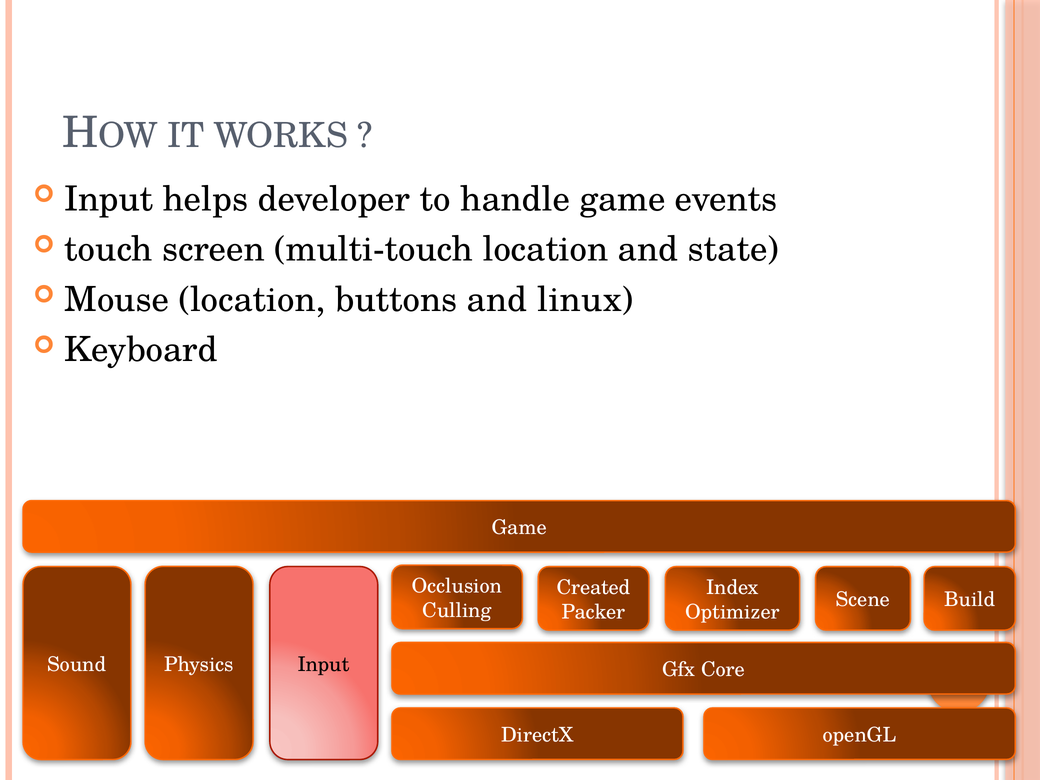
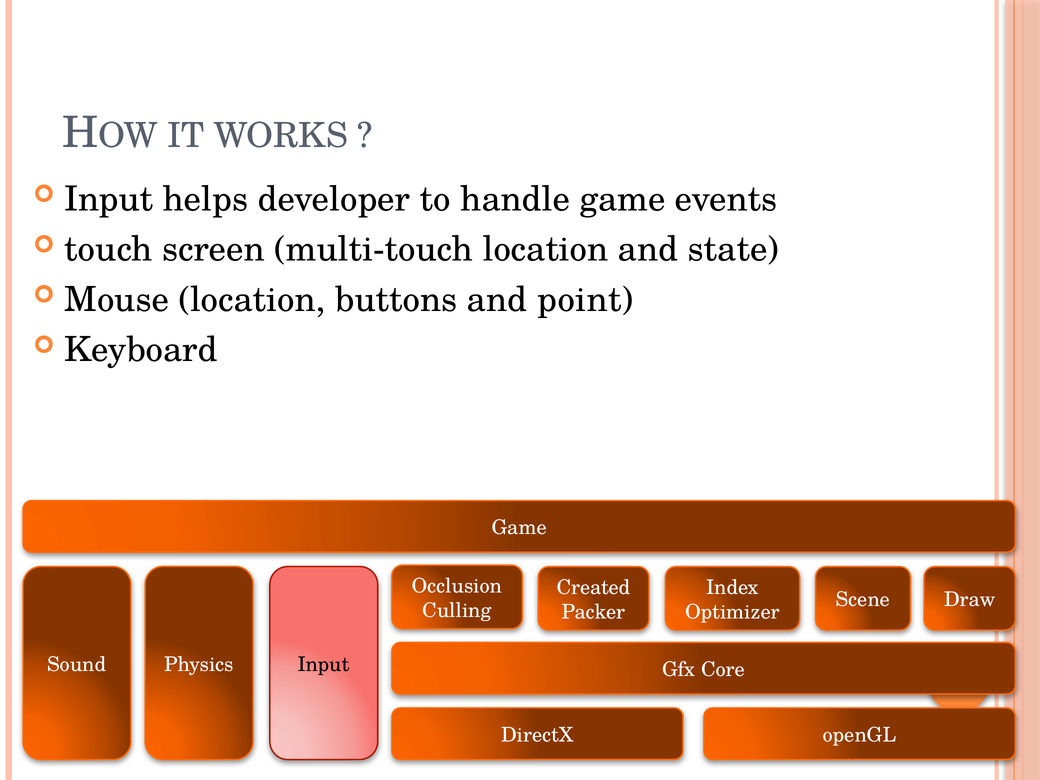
linux: linux -> point (585, 300)
Build: Build -> Draw (970, 600)
